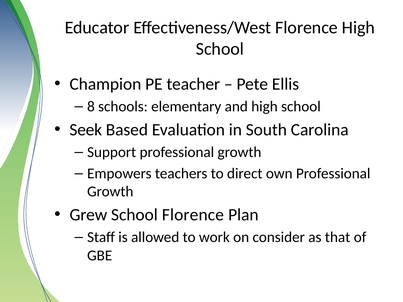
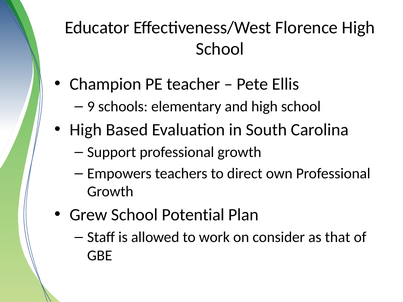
8: 8 -> 9 (91, 107)
Seek: Seek -> High (86, 130)
School Florence: Florence -> Potential (193, 215)
